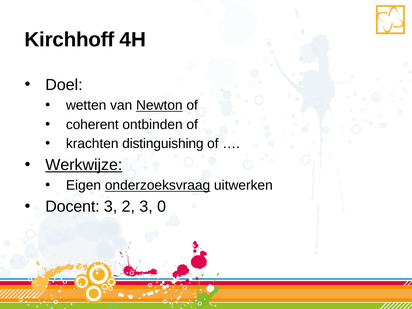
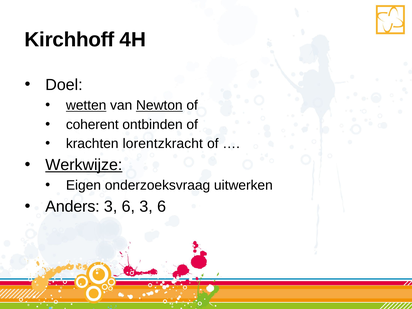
wetten underline: none -> present (86, 105)
distinguishing: distinguishing -> lorentzkracht (163, 144)
onderzoeksvraag underline: present -> none (158, 185)
Docent: Docent -> Anders (72, 207)
2: 2 -> 6 (128, 207)
0: 0 -> 6 (162, 207)
